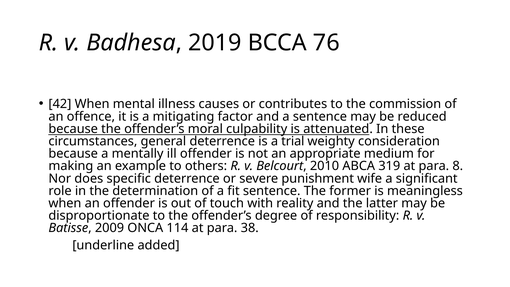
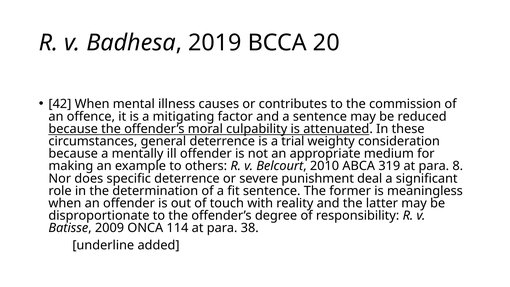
76: 76 -> 20 (326, 43)
wife: wife -> deal (370, 178)
